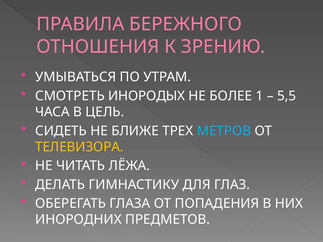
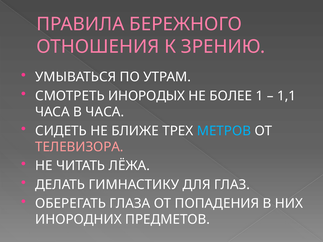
5,5: 5,5 -> 1,1 (287, 96)
В ЦЕЛЬ: ЦЕЛЬ -> ЧАСА (105, 112)
ТЕЛЕВИЗОРА colour: yellow -> pink (79, 147)
